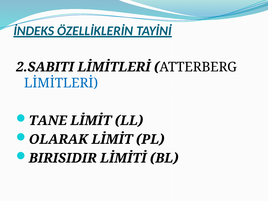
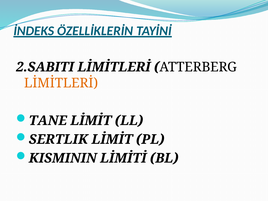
LİMİTLERİ colour: blue -> orange (61, 83)
OLARAK: OLARAK -> SERTLIK (58, 139)
BIRISIDIR: BIRISIDIR -> KISMININ (63, 158)
